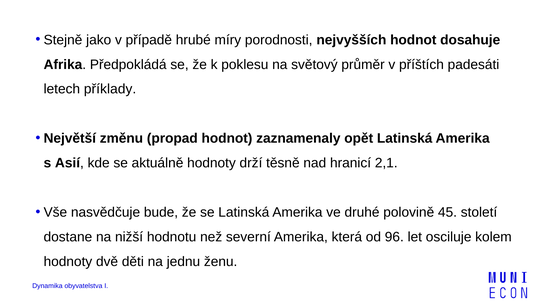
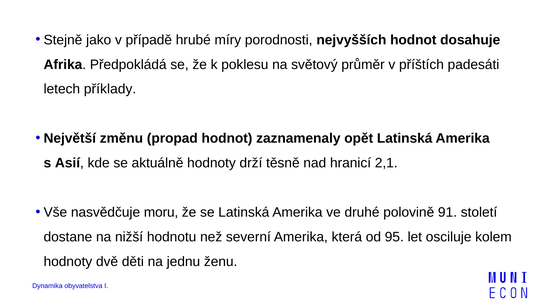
bude: bude -> moru (161, 212)
45: 45 -> 91 (447, 212)
96: 96 -> 95 (394, 237)
